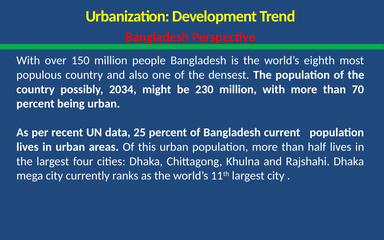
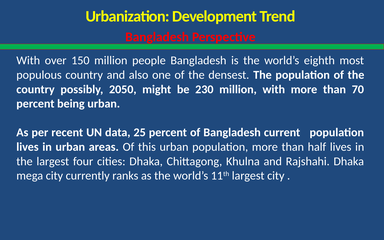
2034: 2034 -> 2050 (123, 89)
